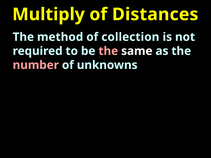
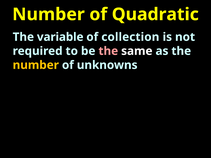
Multiply: Multiply -> Number (48, 14)
Distances: Distances -> Quadratic (155, 14)
method: method -> variable (60, 37)
number colour: pink -> yellow (36, 65)
